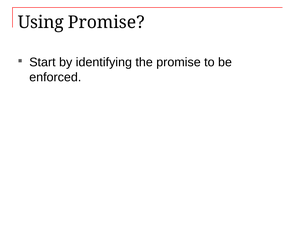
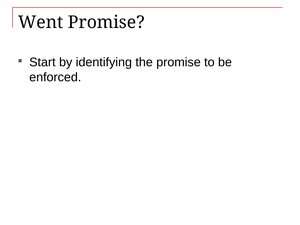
Using: Using -> Went (41, 22)
